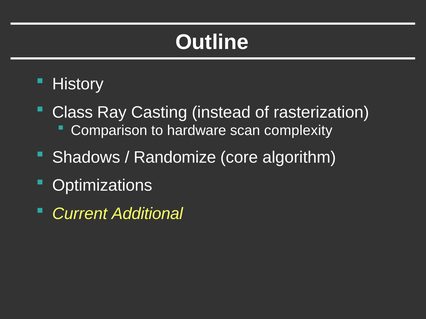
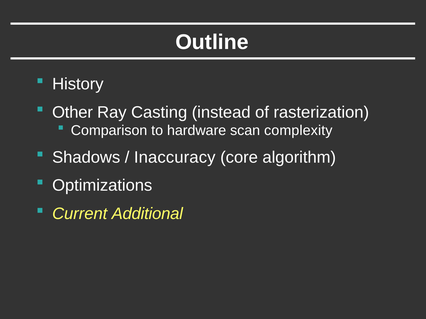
Class: Class -> Other (72, 112)
Randomize: Randomize -> Inaccuracy (175, 158)
